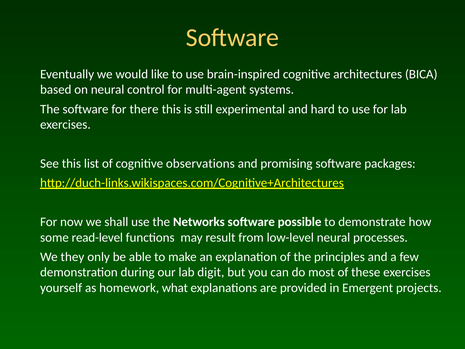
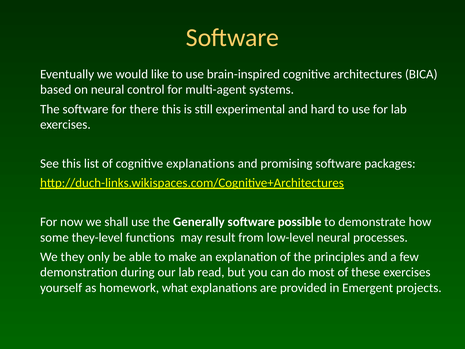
cognitive observations: observations -> explanations (200, 163)
Networks: Networks -> Generally (199, 222)
read-level: read-level -> they-level (97, 237)
digit: digit -> read (211, 272)
